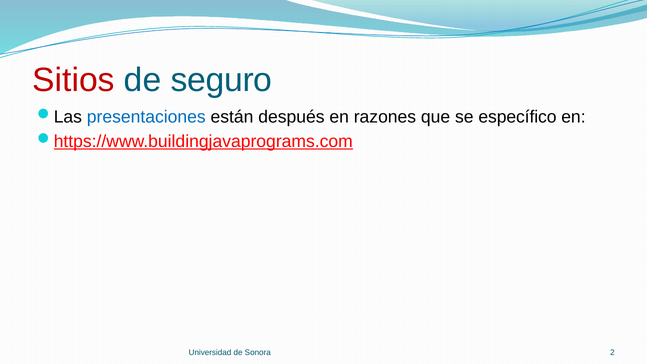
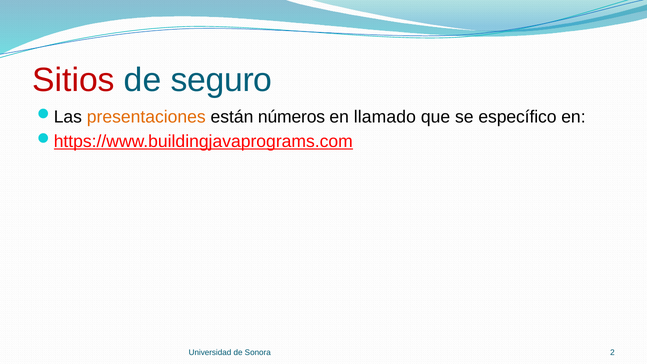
presentaciones colour: blue -> orange (146, 117)
después: después -> números (292, 117)
razones: razones -> llamado (385, 117)
